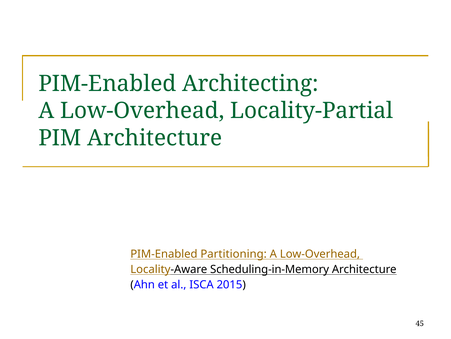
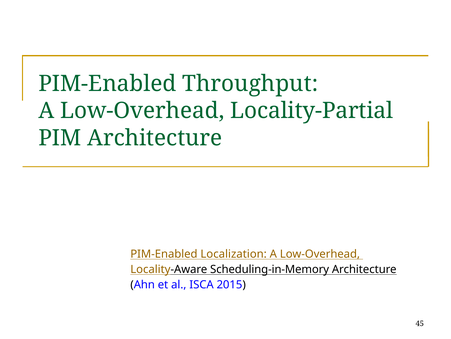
Architecting: Architecting -> Throughput (250, 83)
Partitioning: Partitioning -> Localization (234, 253)
